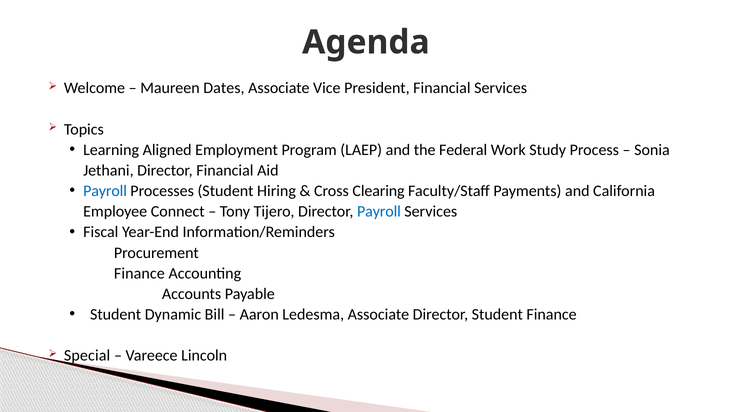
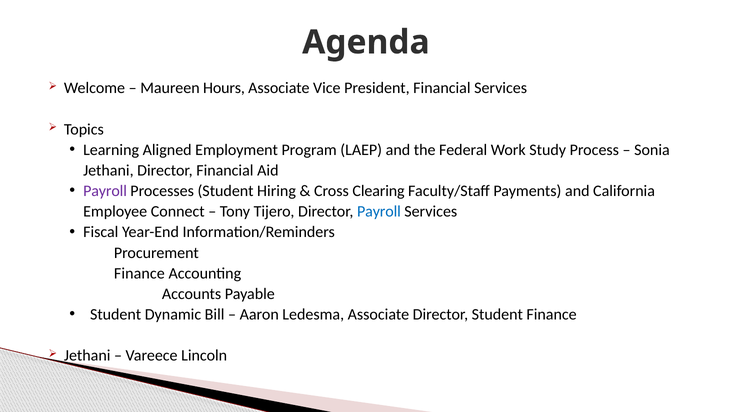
Dates: Dates -> Hours (224, 88)
Payroll colour: blue -> purple (105, 191)
Special: Special -> Jethani (87, 355)
